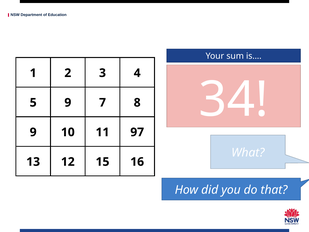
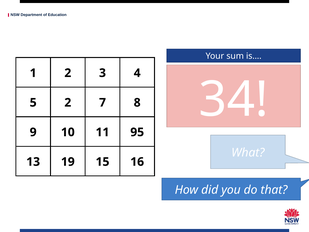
5 9: 9 -> 2 (68, 103)
97: 97 -> 95 (137, 132)
12: 12 -> 19 (68, 162)
